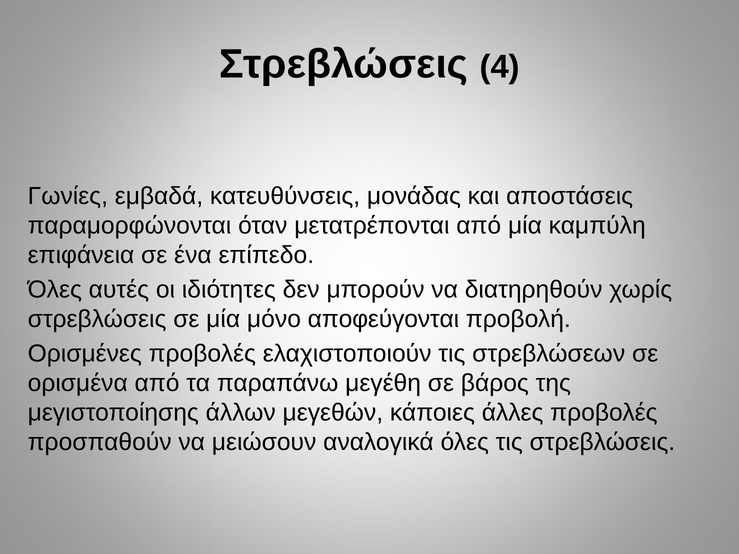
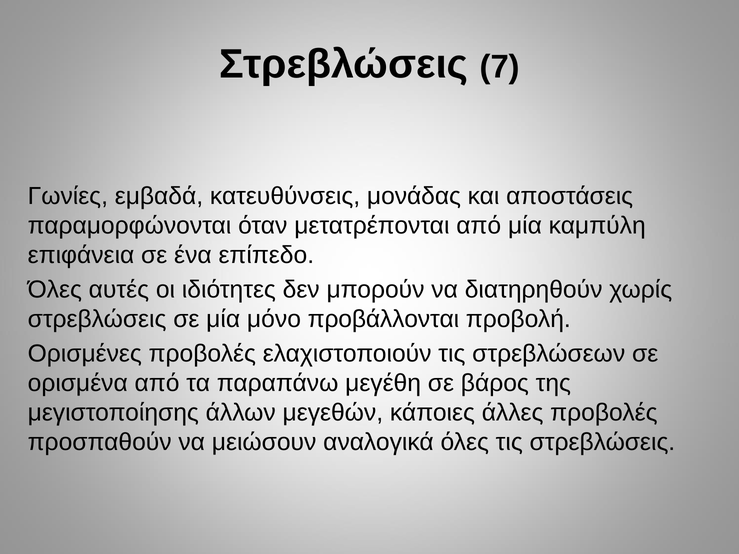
4: 4 -> 7 (500, 67)
αποφεύγονται: αποφεύγονται -> προβάλλονται (383, 319)
